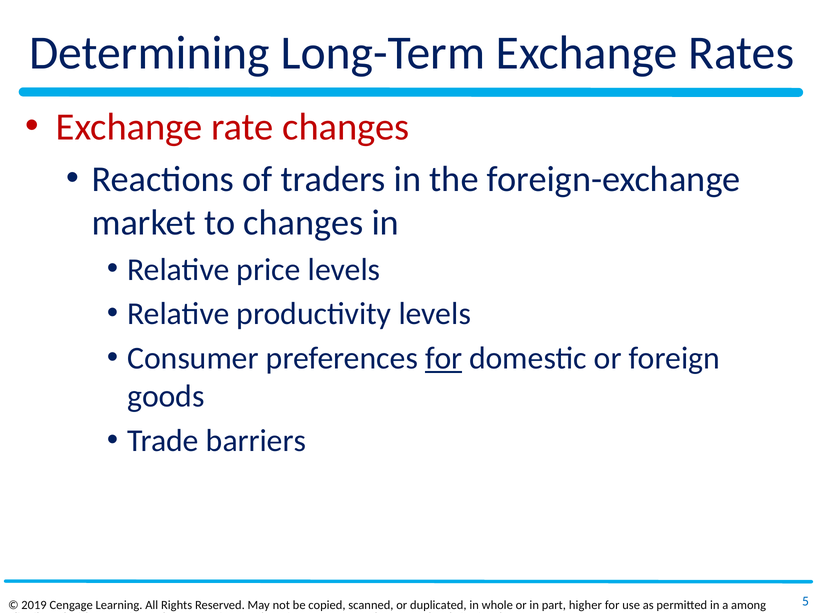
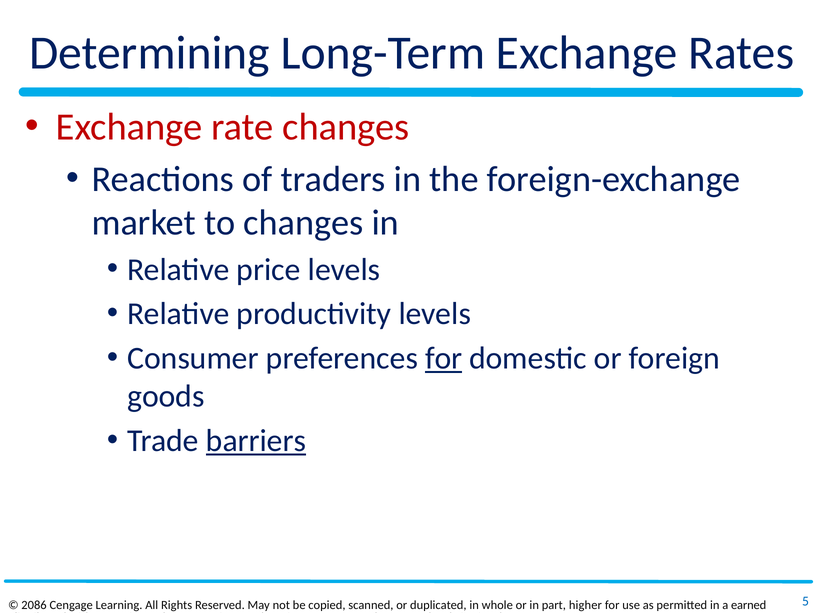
barriers underline: none -> present (256, 441)
2019: 2019 -> 2086 (34, 605)
among: among -> earned (749, 605)
